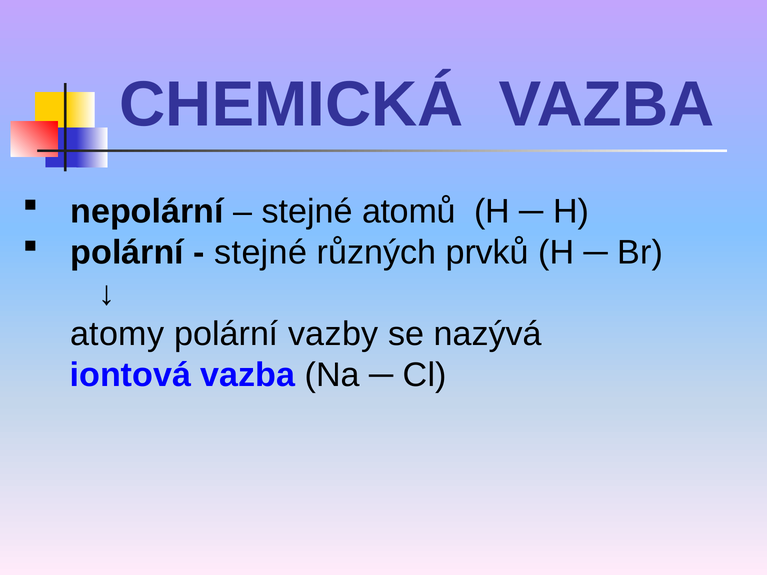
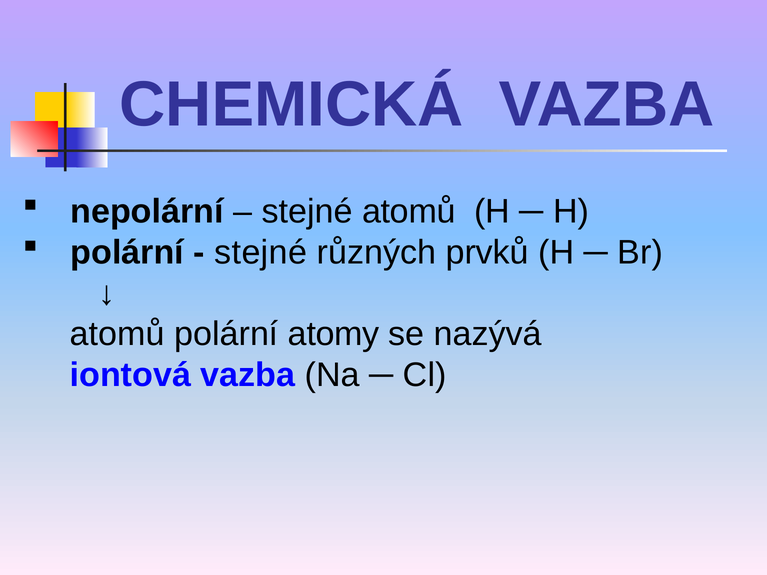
atomy: atomy -> atomů (117, 334)
vazby: vazby -> atomy (334, 334)
